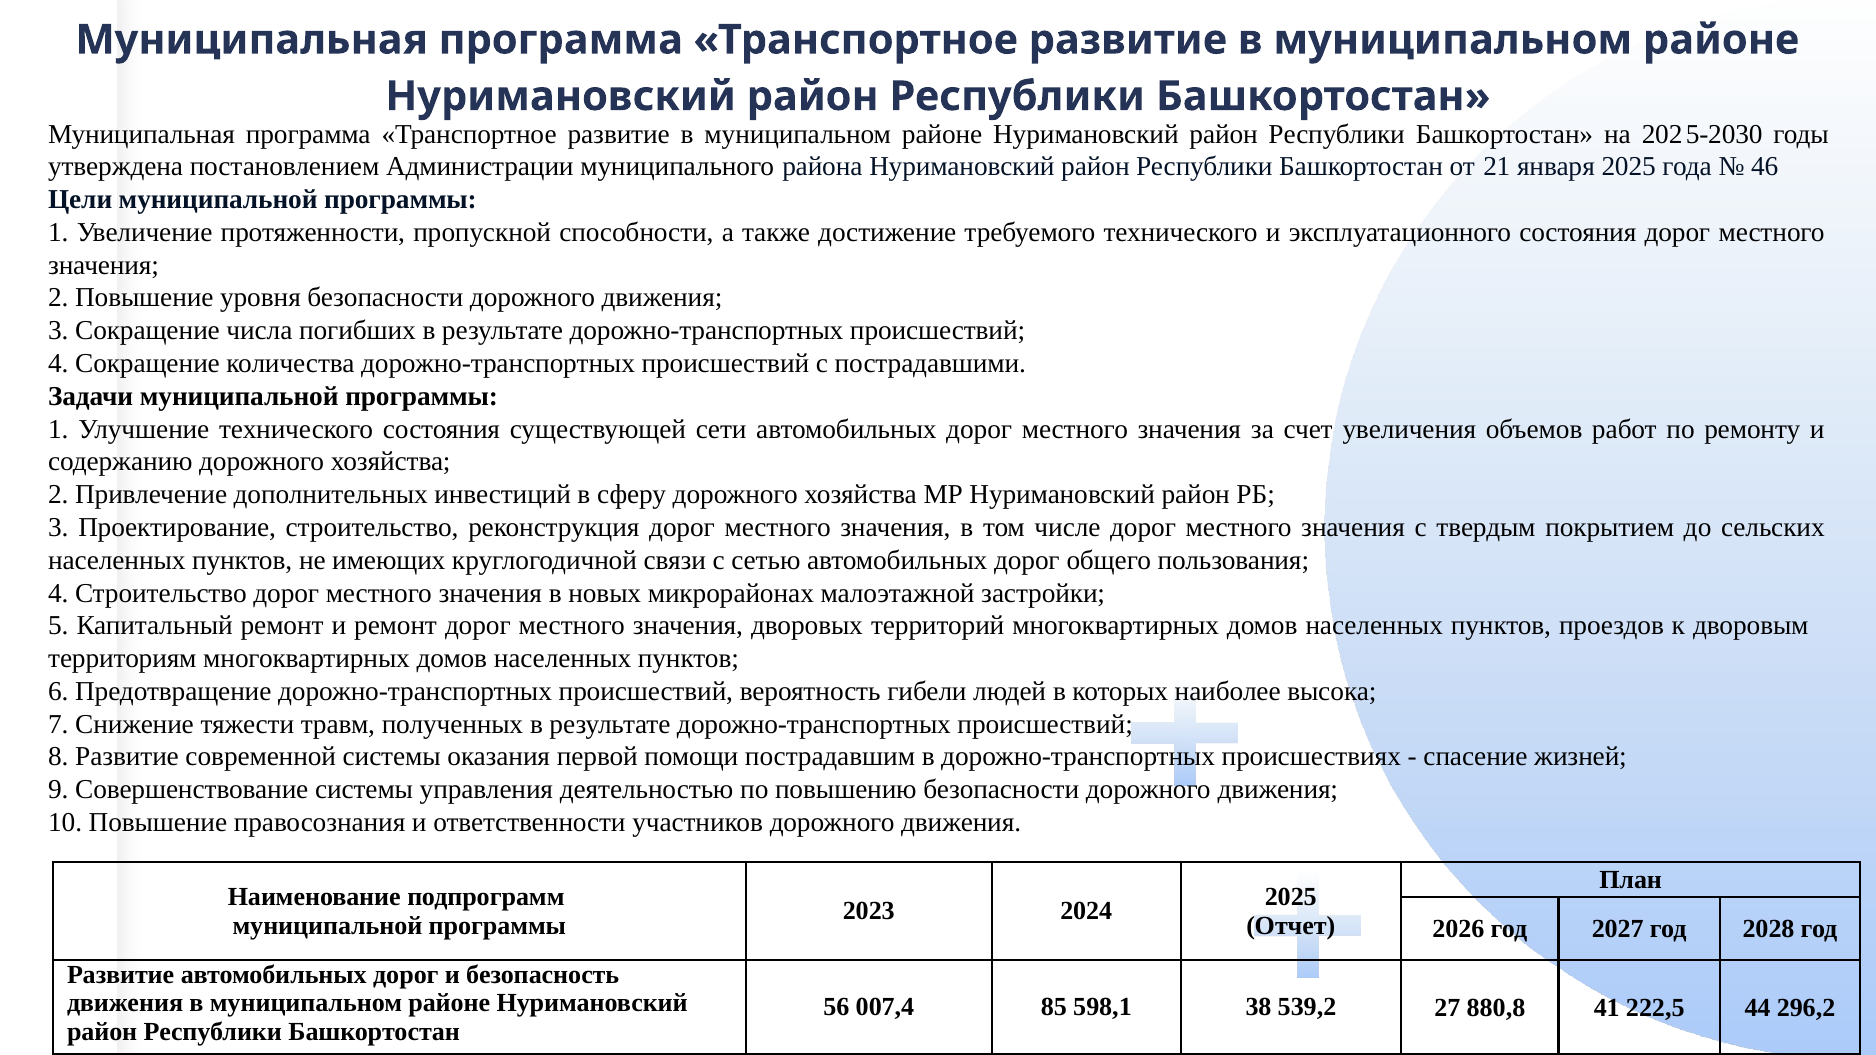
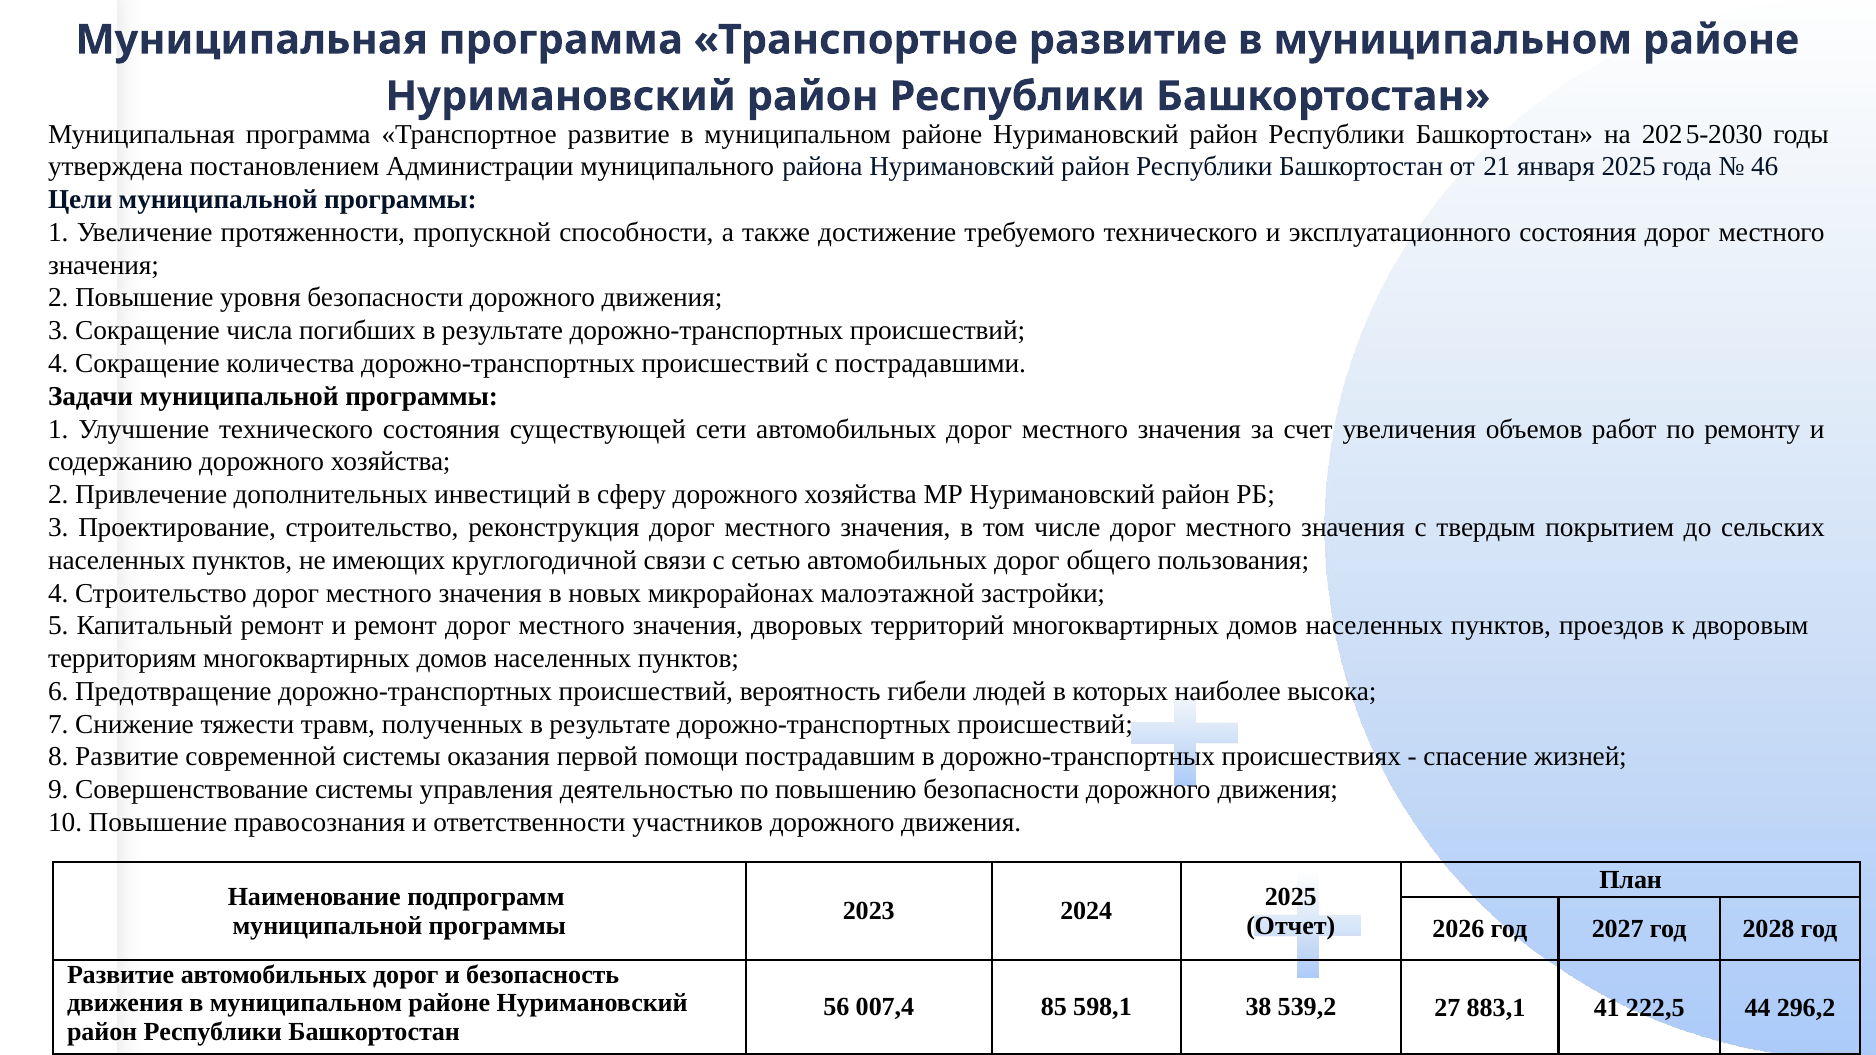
880,8: 880,8 -> 883,1 (1496, 1008)
